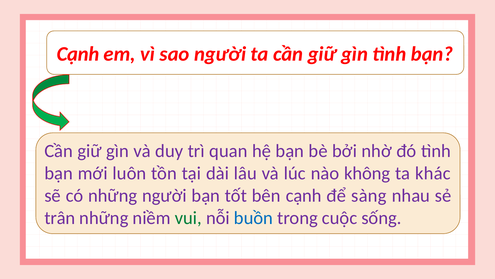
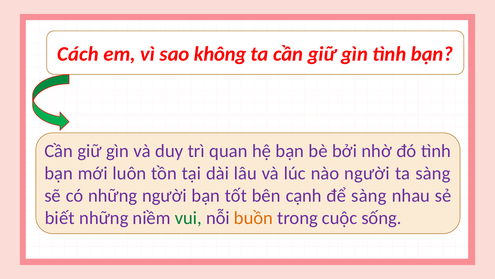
Cạnh: Cạnh -> Cách (78, 54)
sao người: người -> không (220, 54)
nào không: không -> người (367, 173)
ta khác: khác -> sàng (433, 173)
trân: trân -> biết (60, 218)
buồn colour: blue -> orange (253, 218)
